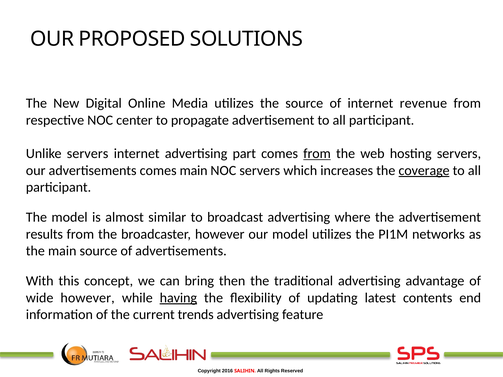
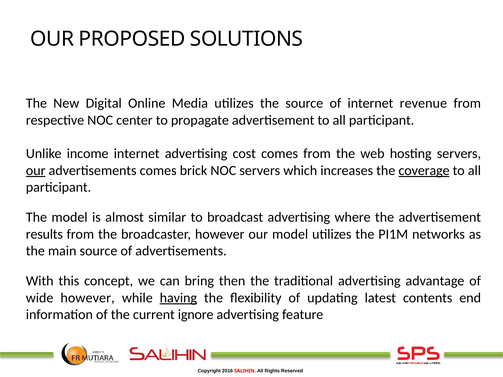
Unlike servers: servers -> income (88, 154)
part: part -> cost (244, 154)
from underline: present -> none (317, 154)
our underline: none -> present (36, 171)
comes main: main -> brick (194, 171)
trends: trends -> ignore (196, 315)
